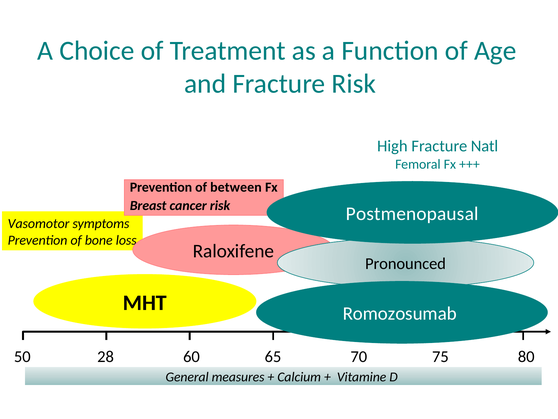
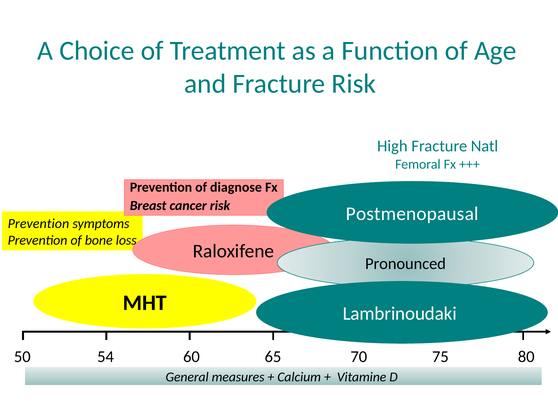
between: between -> diagnose (236, 187)
Vasomotor: Vasomotor -> Prevention (39, 223)
Romozosumab: Romozosumab -> Lambrinoudaki (400, 313)
28: 28 -> 54 (106, 356)
